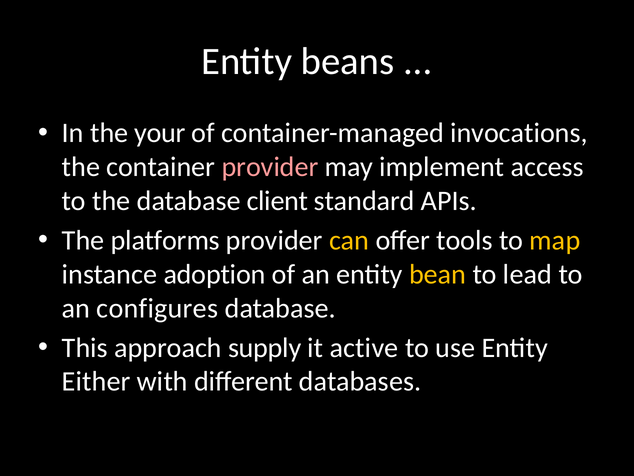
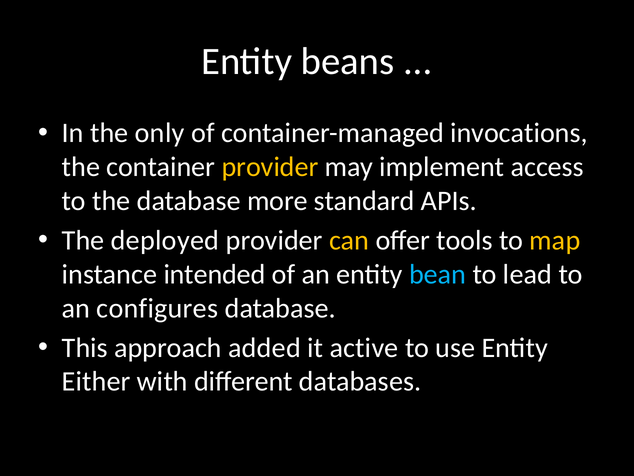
your: your -> only (160, 133)
provider colour: pink -> yellow (270, 167)
client: client -> more (277, 201)
platforms: platforms -> deployed (165, 240)
adoption: adoption -> intended (215, 274)
bean colour: yellow -> light blue (438, 274)
supply: supply -> added (264, 347)
